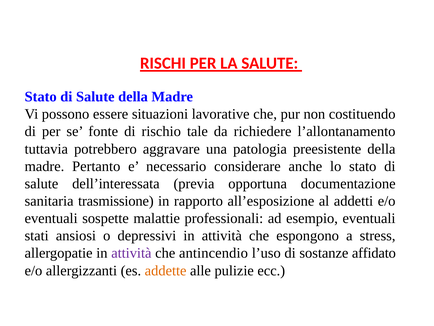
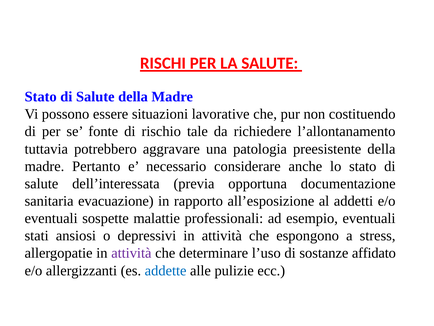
trasmissione: trasmissione -> evacuazione (116, 201)
antincendio: antincendio -> determinare (214, 253)
addette colour: orange -> blue (166, 270)
